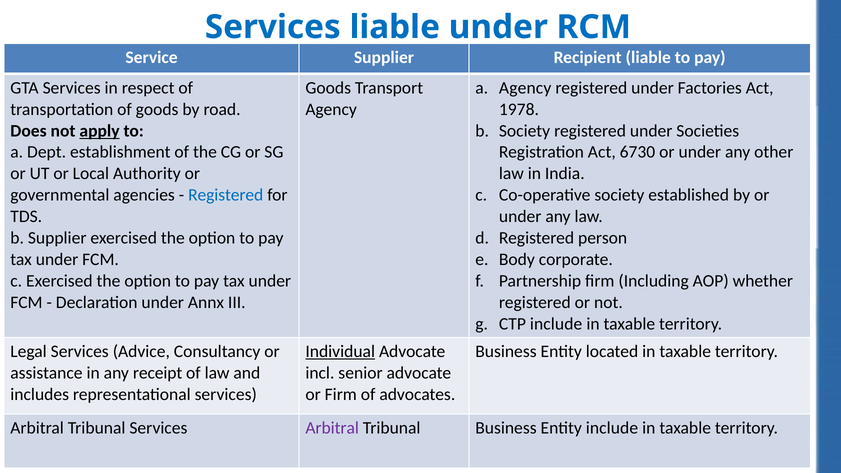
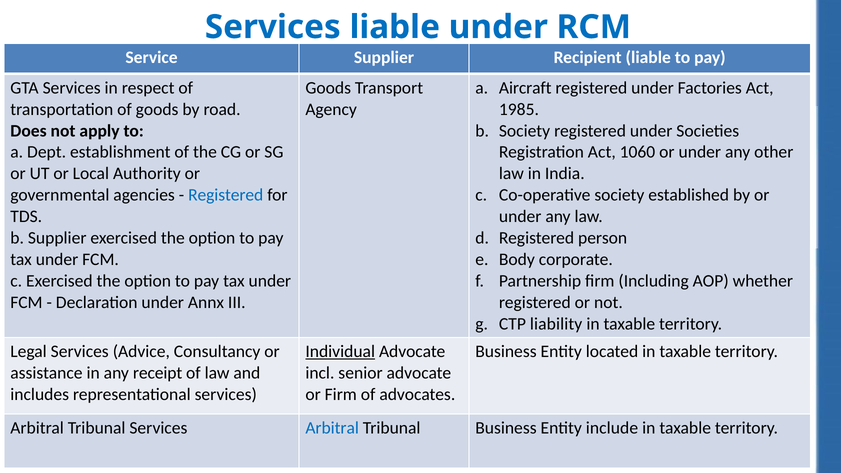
a Agency: Agency -> Aircraft (525, 88)
1978: 1978 -> 1985 (519, 109)
apply underline: present -> none (100, 131)
6730: 6730 -> 1060 (637, 152)
CTP include: include -> liability (556, 324)
Arbitral colour: purple -> blue (332, 428)
